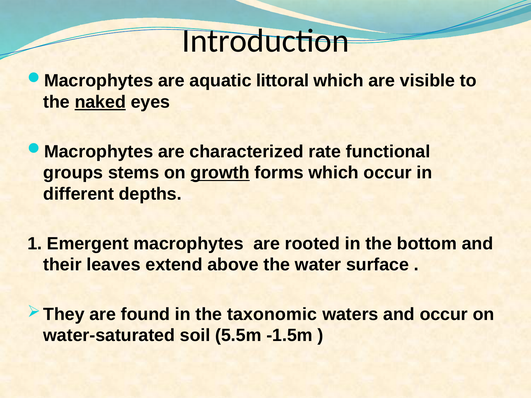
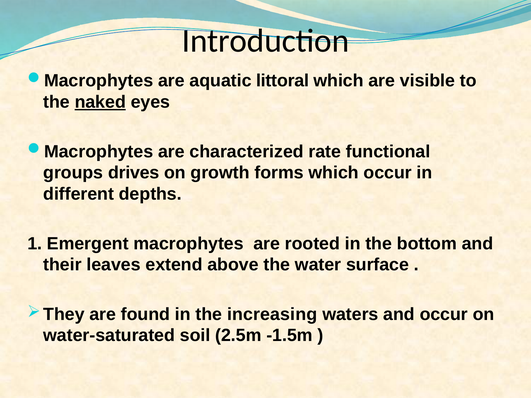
stems: stems -> drives (134, 173)
growth underline: present -> none (220, 173)
taxonomic: taxonomic -> increasing (272, 314)
5.5m: 5.5m -> 2.5m (238, 336)
